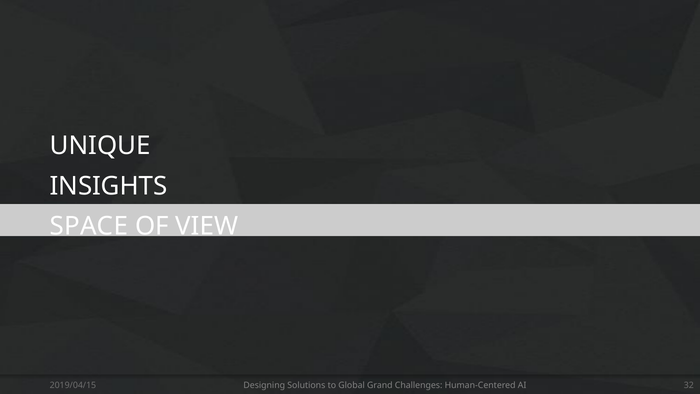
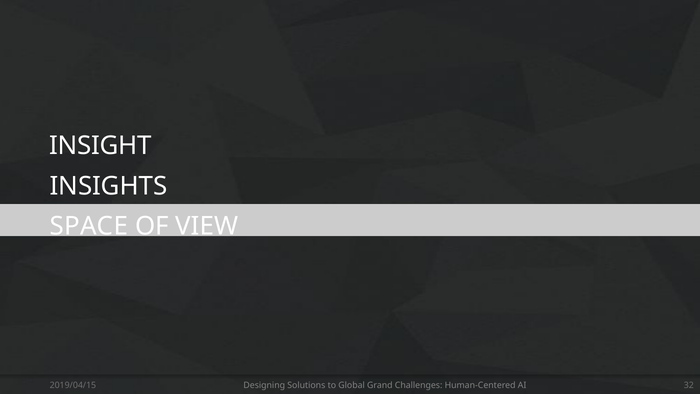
UNIQUE: UNIQUE -> INSIGHT (100, 146)
